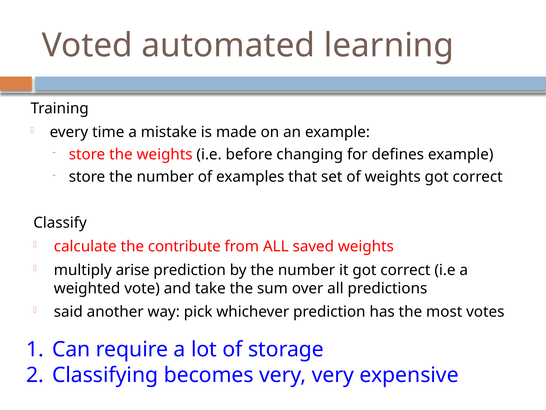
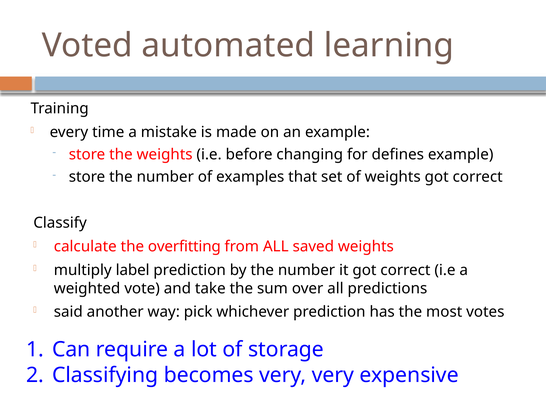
contribute: contribute -> overfitting (184, 246)
arise: arise -> label (133, 270)
